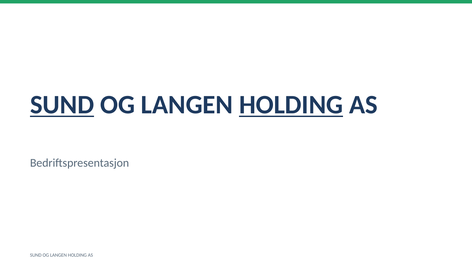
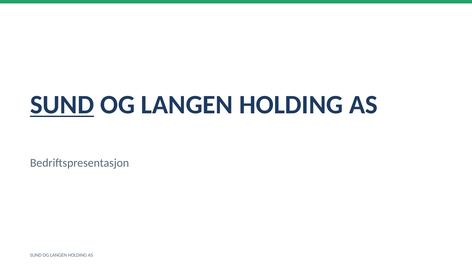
HOLDING underline: present -> none (291, 105)
